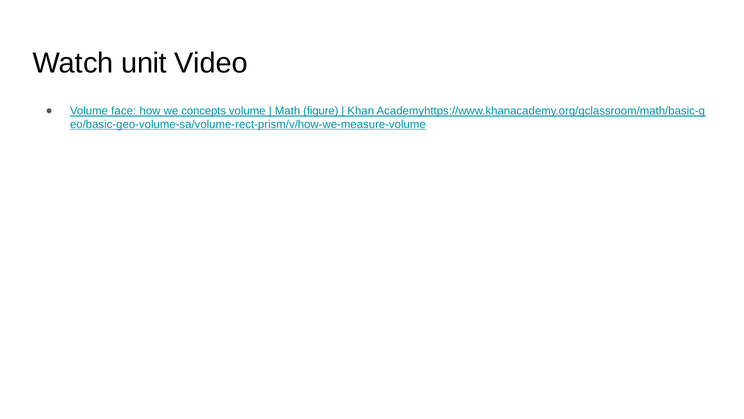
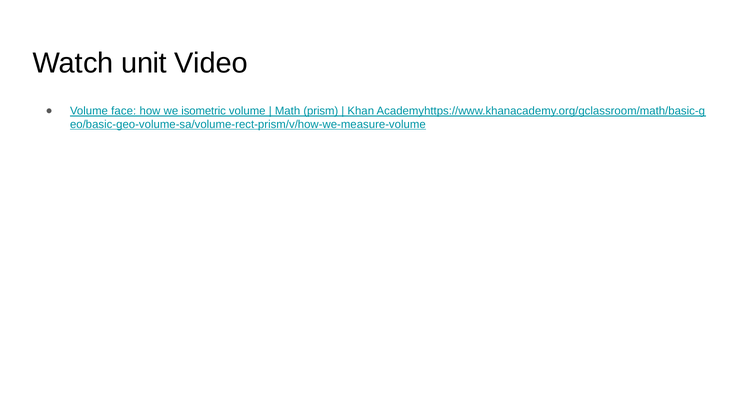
concepts: concepts -> isometric (204, 111)
figure: figure -> prism (321, 111)
